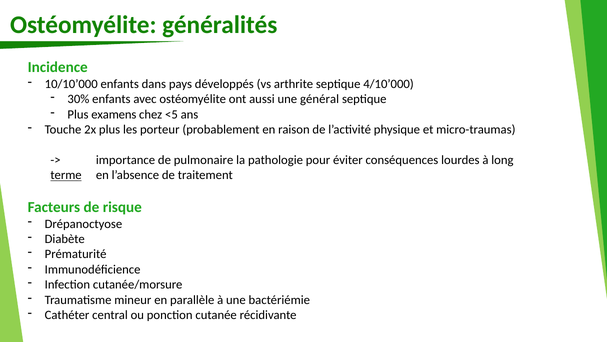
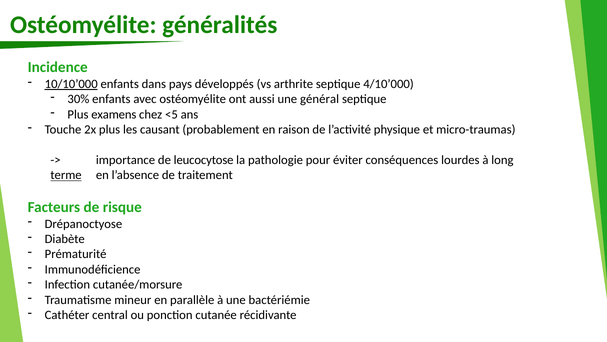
10/10’000 underline: none -> present (71, 84)
porteur: porteur -> causant (160, 129)
pulmonaire: pulmonaire -> leucocytose (204, 160)
